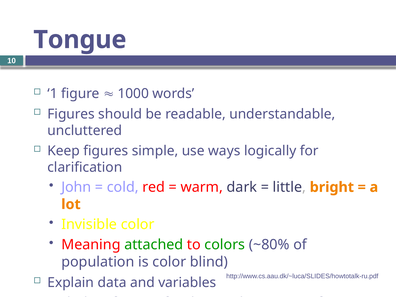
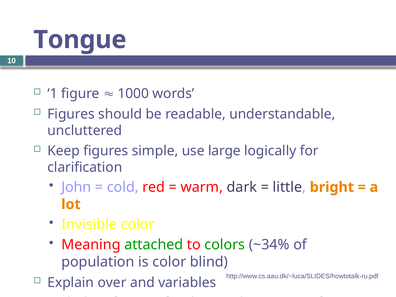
ways: ways -> large (224, 151)
~80%: ~80% -> ~34% (269, 245)
Explain data: data -> over (112, 282)
